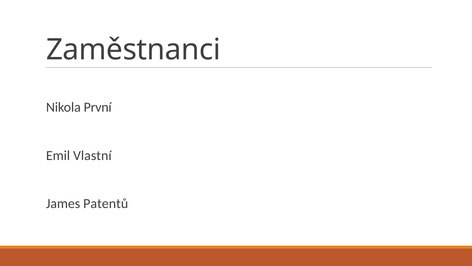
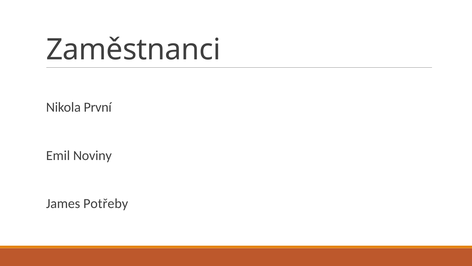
Vlastní: Vlastní -> Noviny (92, 155)
Patentů: Patentů -> Potřeby (106, 203)
